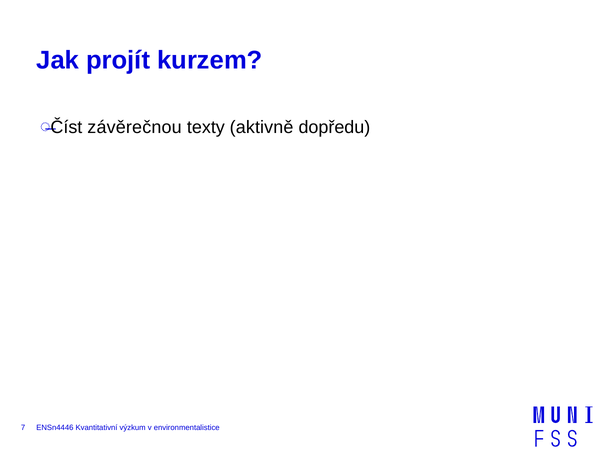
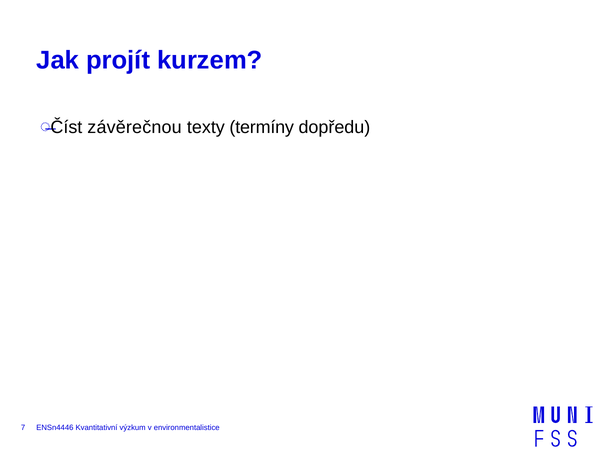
aktivně: aktivně -> termíny (262, 127)
